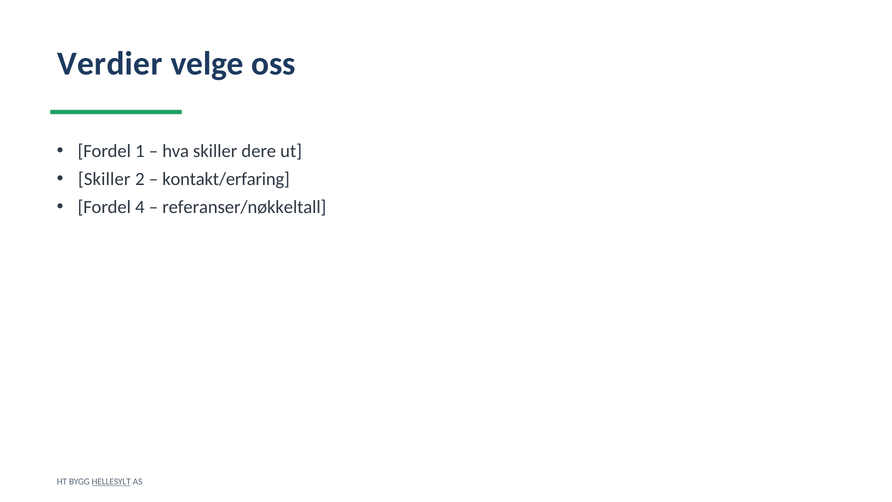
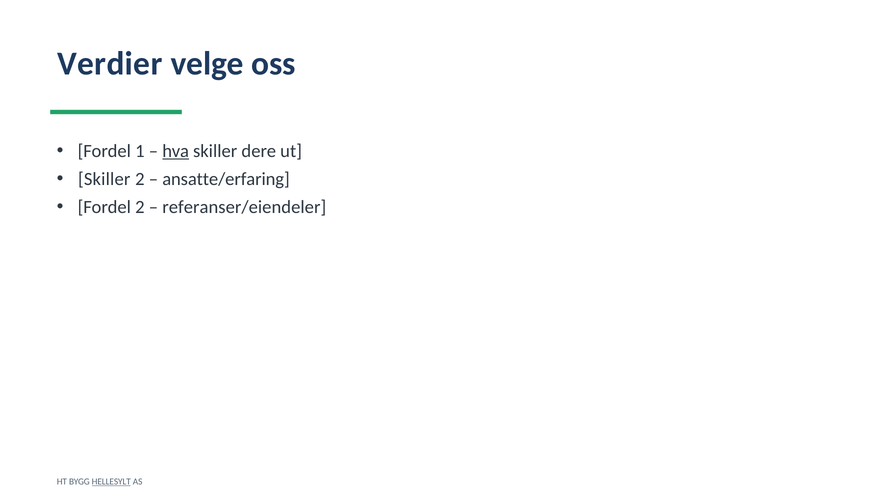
hva underline: none -> present (176, 151)
kontakt/erfaring: kontakt/erfaring -> ansatte/erfaring (226, 179)
Fordel 4: 4 -> 2 (140, 207)
referanser/nøkkeltall: referanser/nøkkeltall -> referanser/eiendeler (244, 207)
